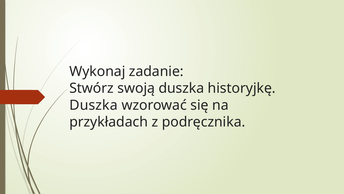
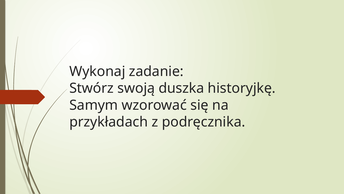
Duszka: Duszka -> Samym (94, 105)
